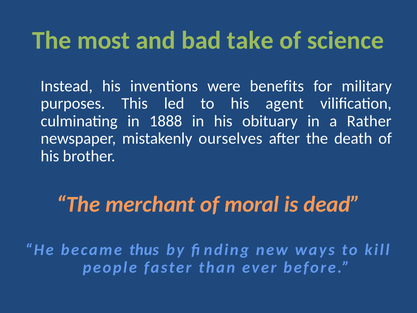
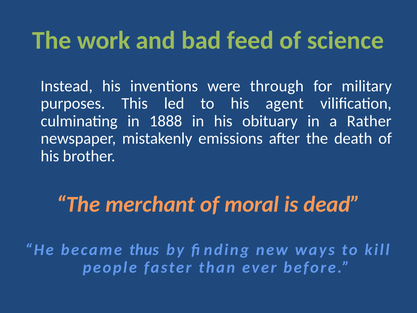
most: most -> work (104, 40)
take: take -> feed (250, 40)
benefits: benefits -> through (277, 86)
ourselves: ourselves -> emissions (231, 138)
